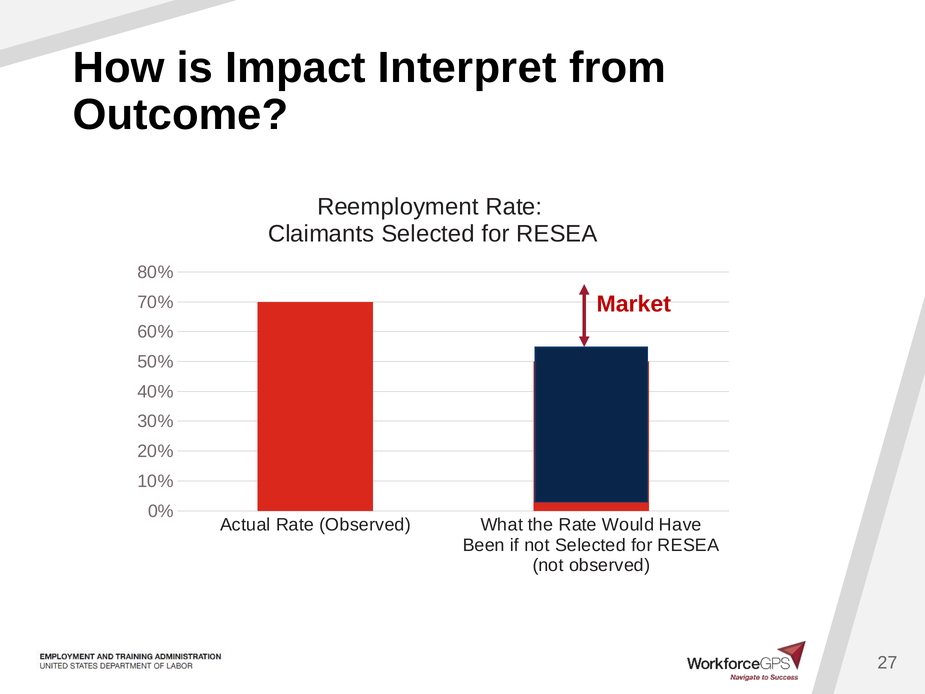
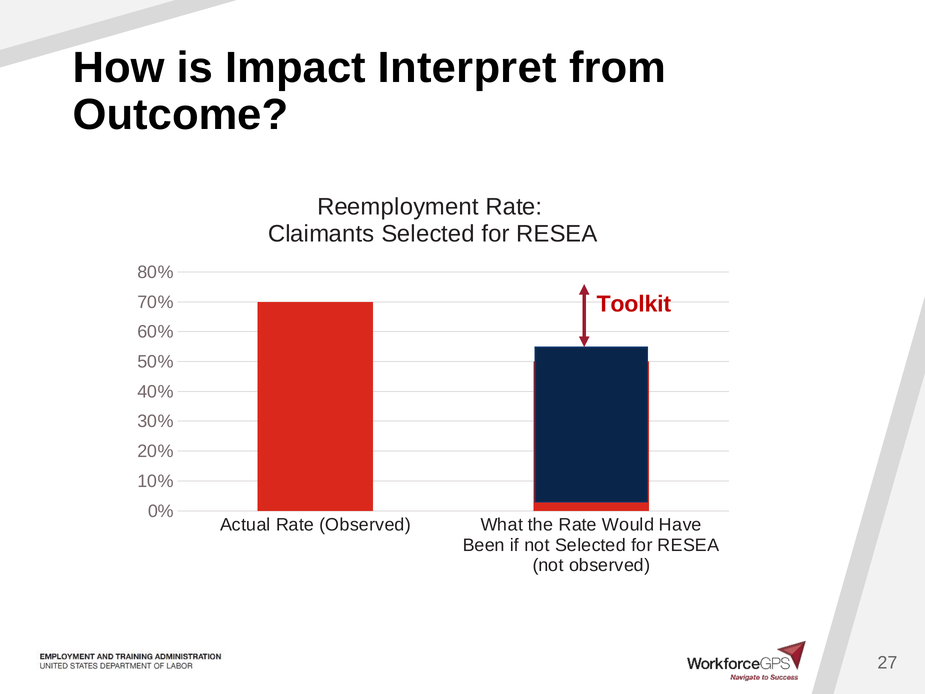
Market: Market -> Toolkit (634, 304)
